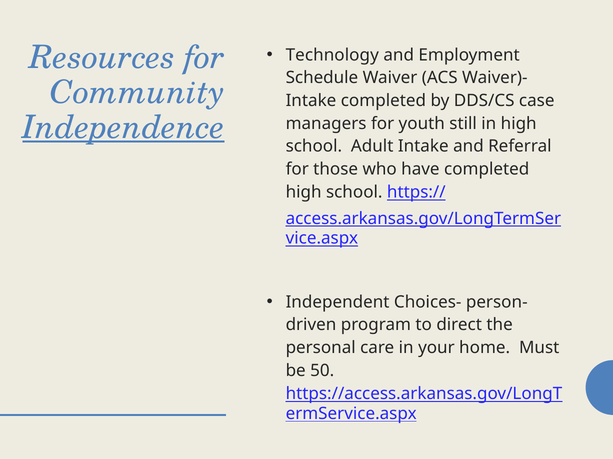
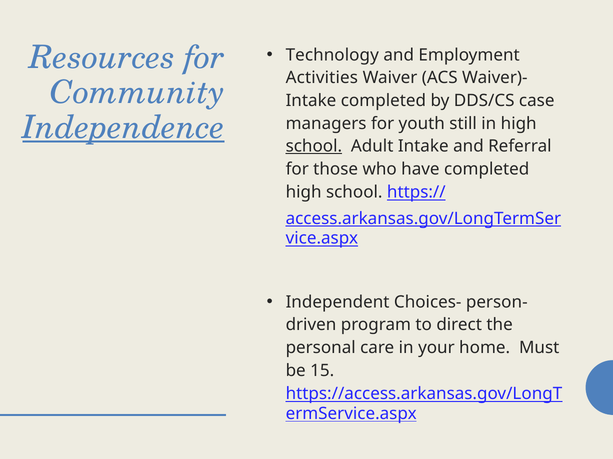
Schedule: Schedule -> Activities (322, 78)
school underline: none -> present (314, 147)
50: 50 -> 15 (322, 371)
